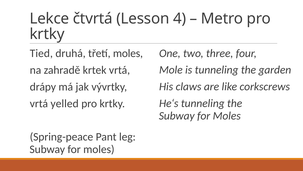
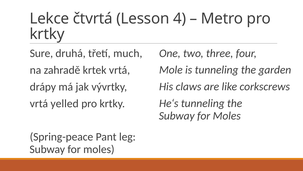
Tied: Tied -> Sure (41, 53)
třetí moles: moles -> much (128, 53)
